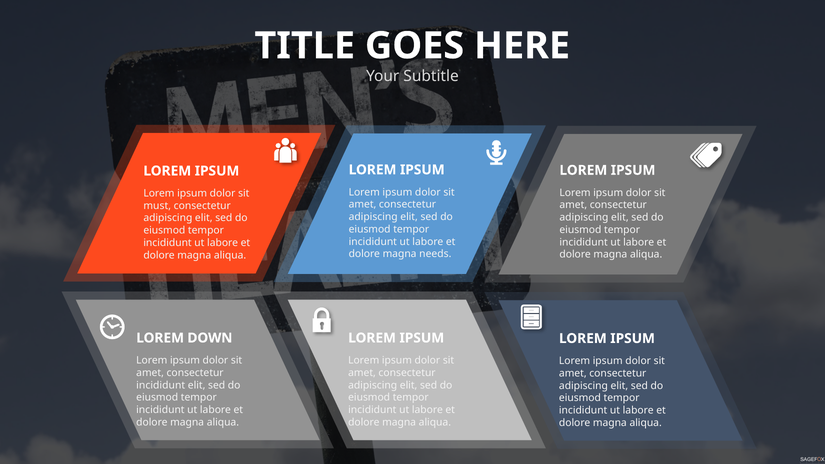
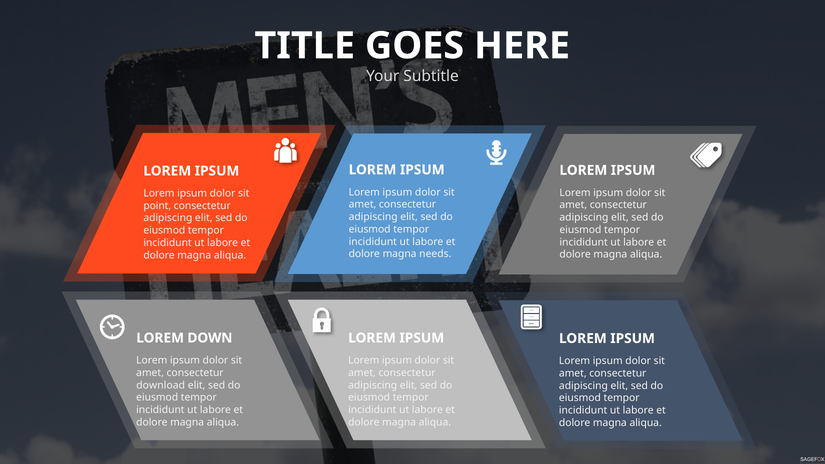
must: must -> point (157, 206)
incididunt: incididunt -> download (161, 385)
